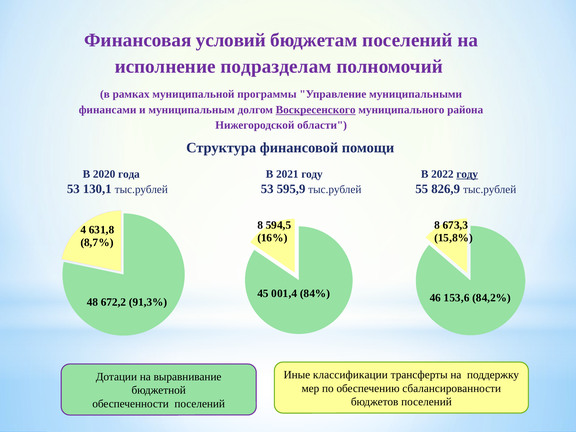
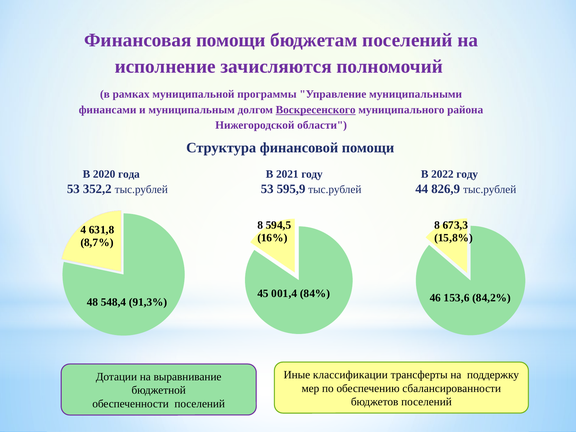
Финансовая условий: условий -> помощи (231, 40)
подразделам: подразделам -> зачисляются (276, 67)
году underline: present -> none (467, 174)
130,1: 130,1 -> 352,2 (97, 189)
55: 55 -> 44 (422, 189)
672,2: 672,2 -> 548,4 (113, 302)
